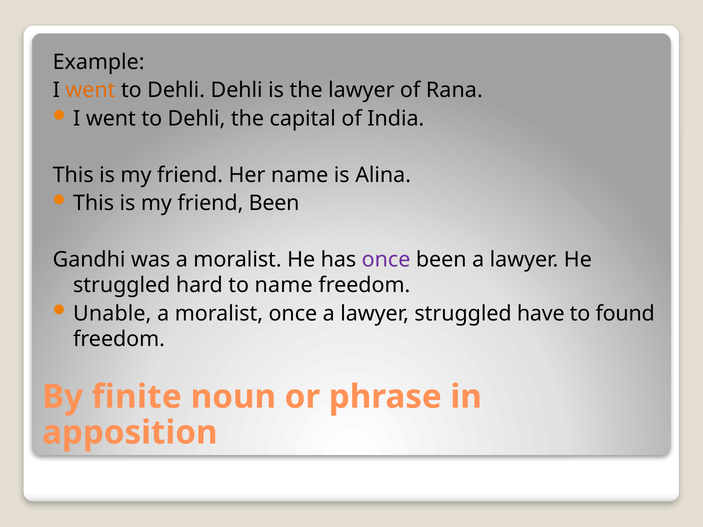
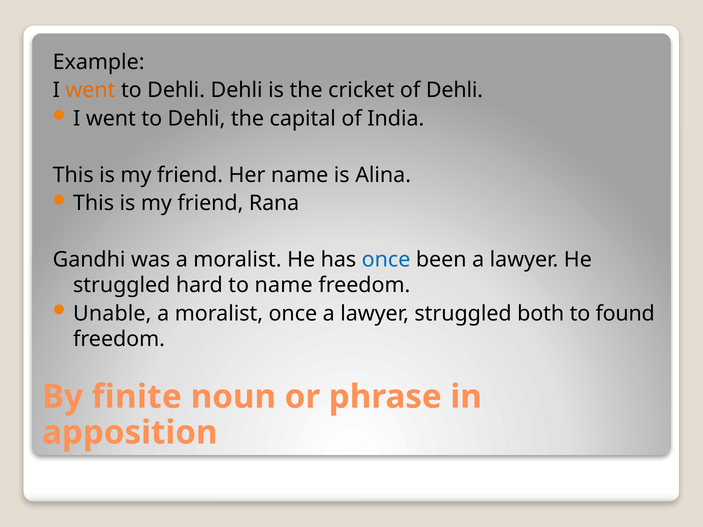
the lawyer: lawyer -> cricket (361, 90)
of Rana: Rana -> Dehli (454, 90)
friend Been: Been -> Rana (274, 203)
once colour: purple -> blue (386, 260)
have: have -> both (541, 314)
